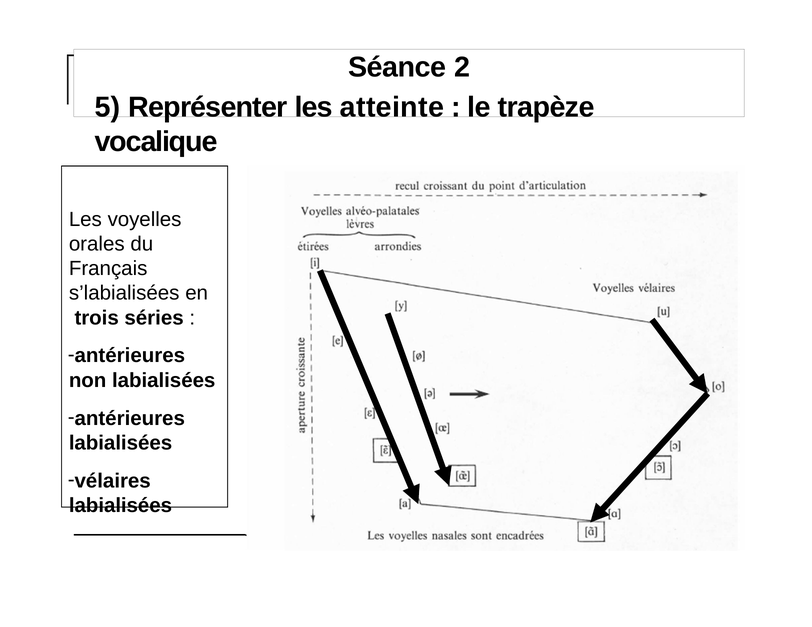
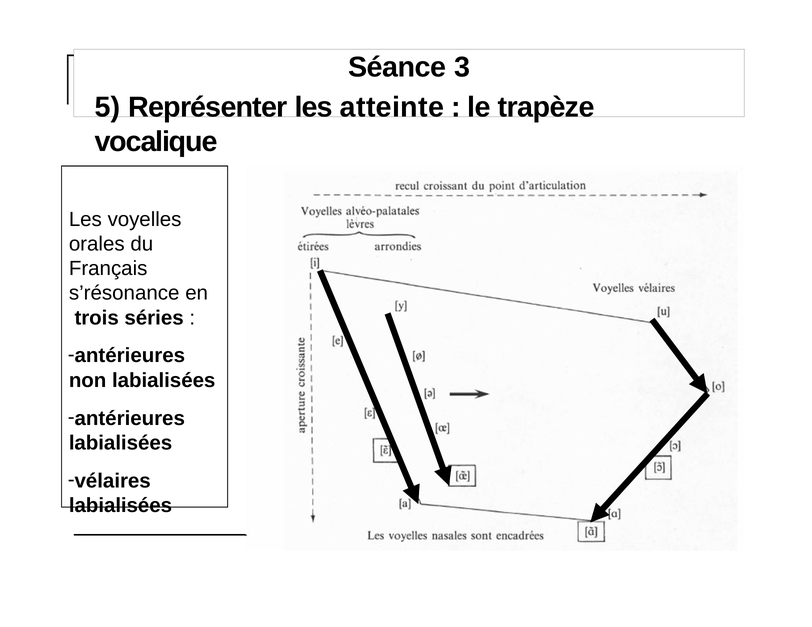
2: 2 -> 3 (462, 67)
s’labialisées: s’labialisées -> s’résonance (124, 293)
